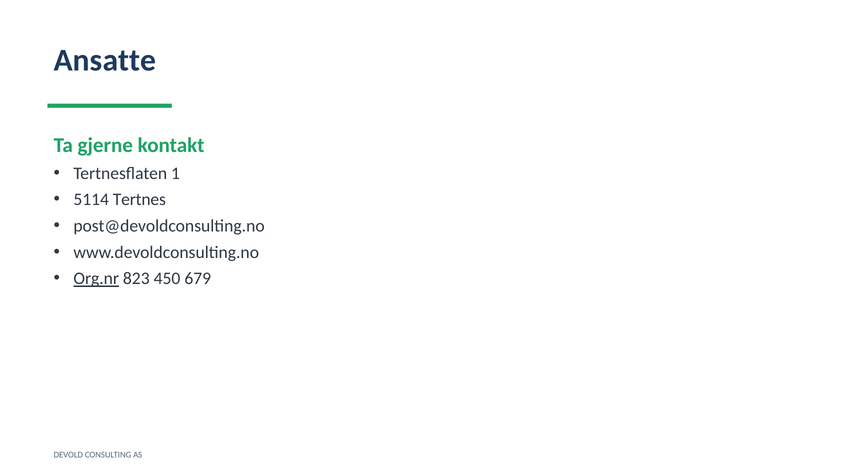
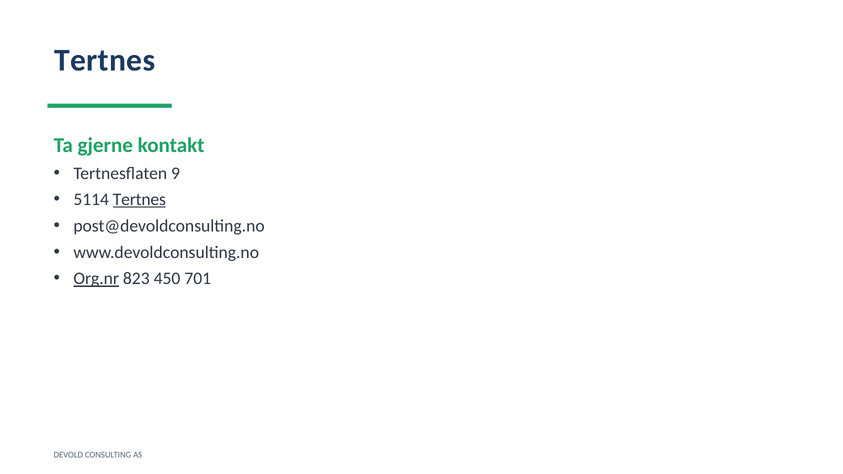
Ansatte: Ansatte -> Tertnes (105, 60)
1: 1 -> 9 (176, 173)
Tertnes underline: none -> present (139, 200)
679: 679 -> 701 (198, 279)
